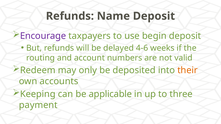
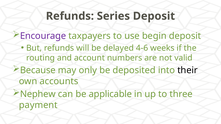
Name: Name -> Series (113, 16)
Redeem: Redeem -> Because (38, 70)
their colour: orange -> black (188, 70)
Keeping: Keeping -> Nephew (38, 94)
